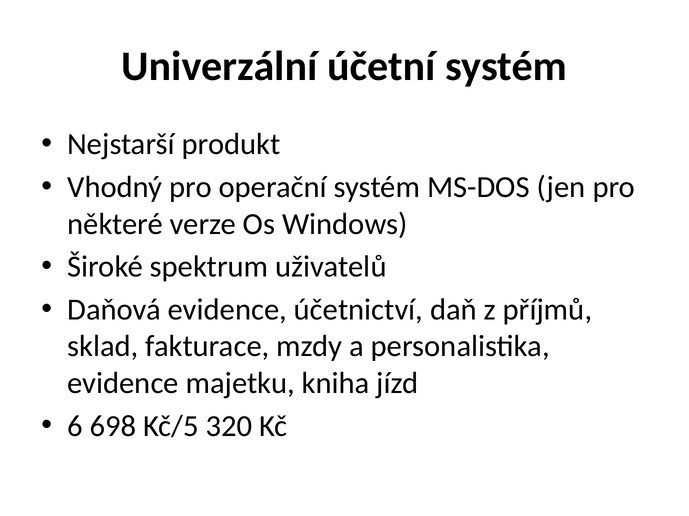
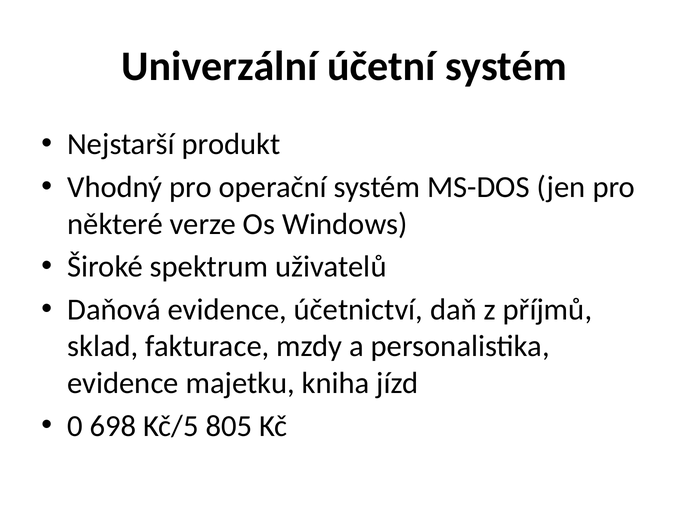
6: 6 -> 0 (75, 427)
320: 320 -> 805 (229, 427)
